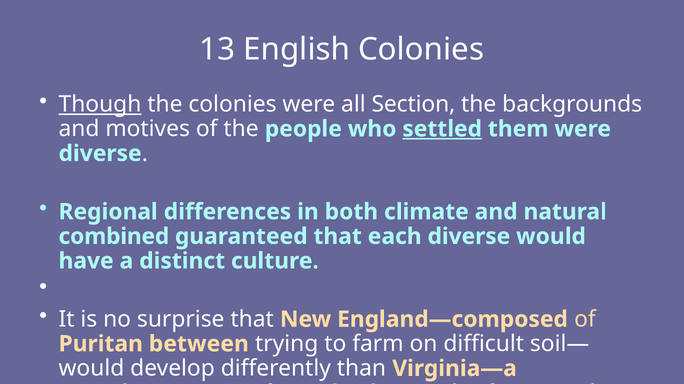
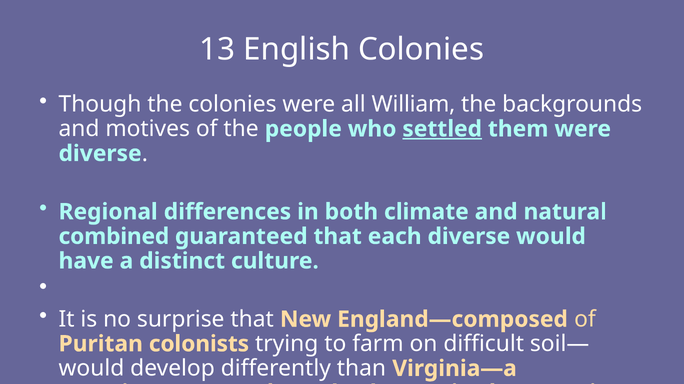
Though underline: present -> none (100, 105)
Section: Section -> William (413, 105)
between: between -> colonists (199, 345)
